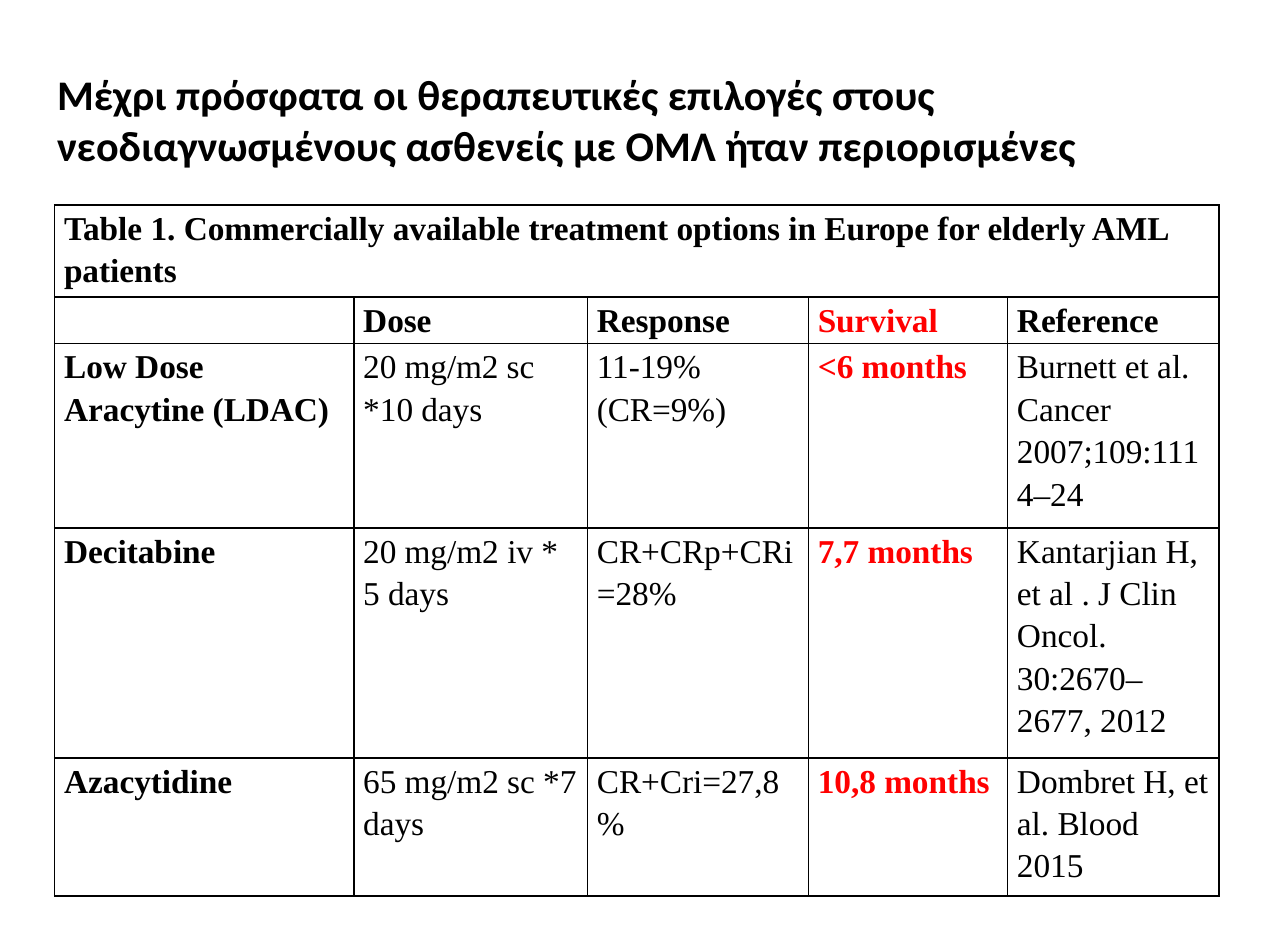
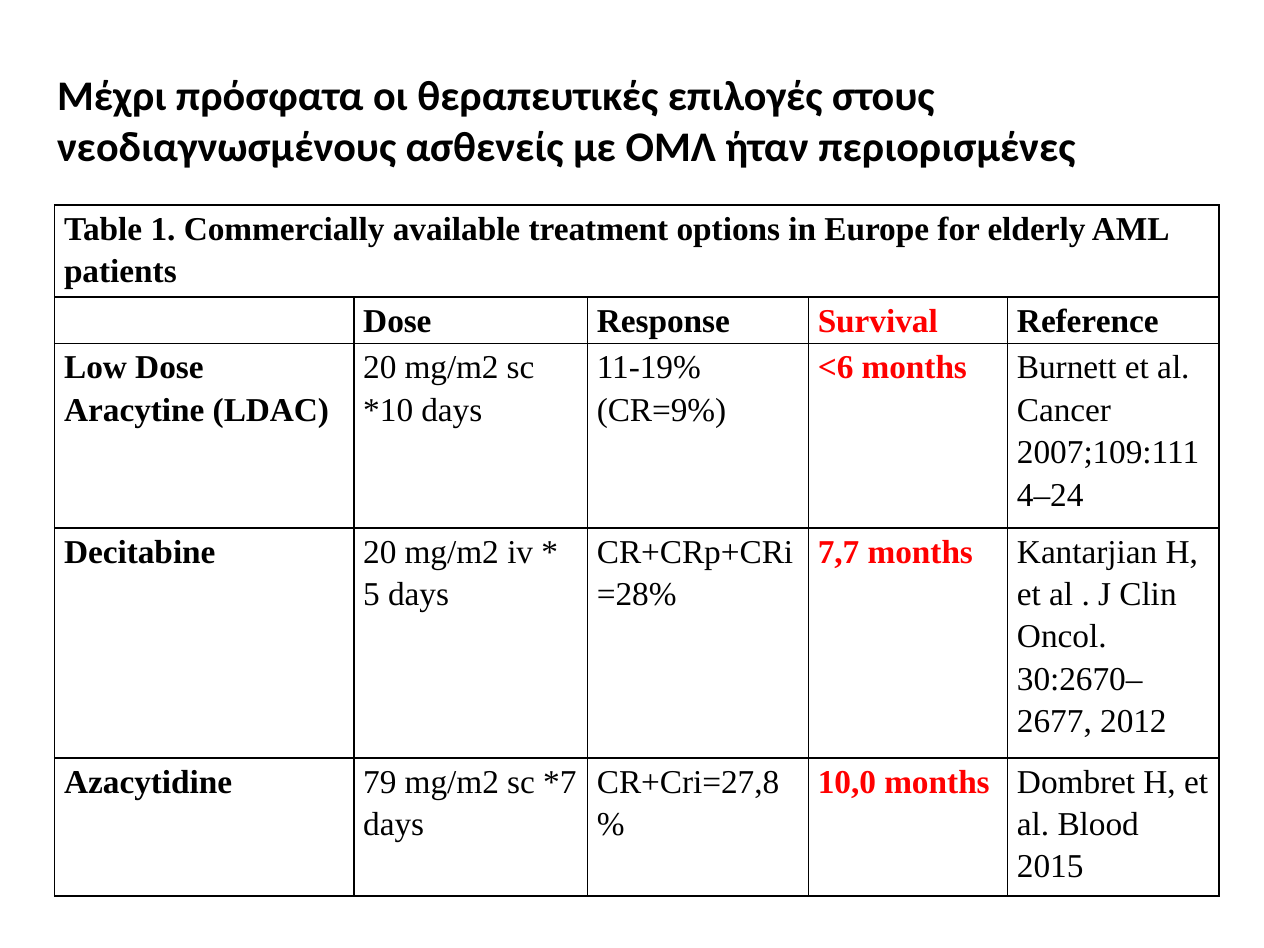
65: 65 -> 79 (380, 782)
10,8: 10,8 -> 10,0 (847, 782)
